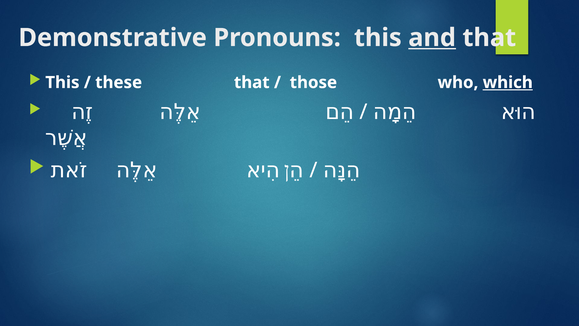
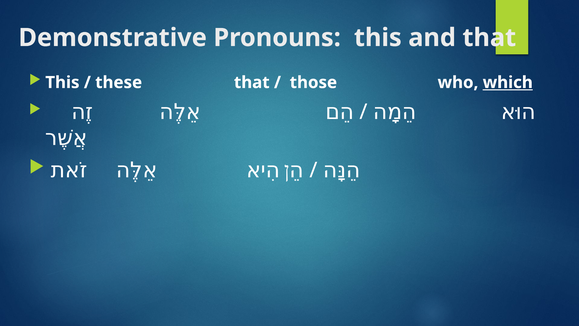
and underline: present -> none (432, 38)
